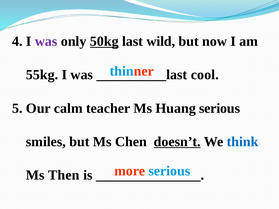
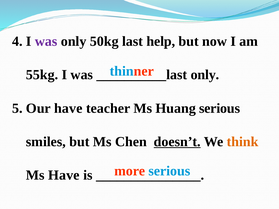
50kg underline: present -> none (104, 41)
wild: wild -> help (161, 41)
cool: cool -> only (205, 75)
Our calm: calm -> have (68, 108)
think colour: blue -> orange (243, 142)
Ms Then: Then -> Have (64, 175)
